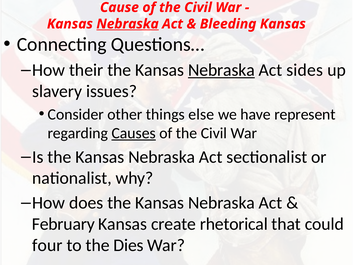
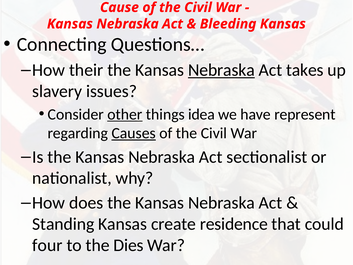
Nebraska underline: present -> none (128, 24)
sides: sides -> takes (305, 70)
other underline: none -> present (125, 114)
else: else -> idea (201, 114)
February: February -> Standing (63, 224)
rhetorical: rhetorical -> residence (234, 224)
